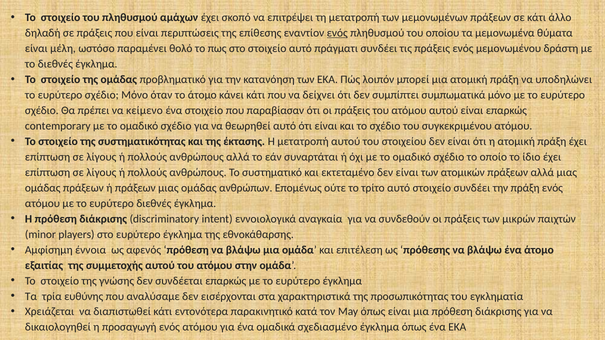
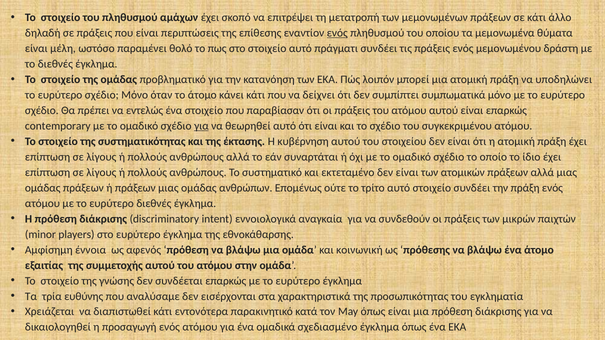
κείμενο: κείμενο -> εντελώς (145, 110)
για underline: none -> present (201, 126)
Η μετατροπή: μετατροπή -> κυβέρνηση (303, 141)
επιτέλεση: επιτέλεση -> κοινωνική (359, 250)
